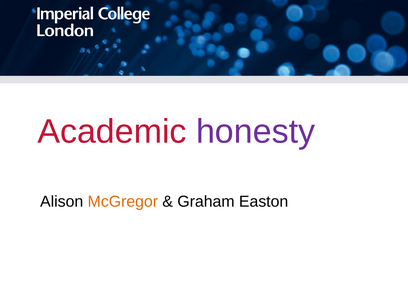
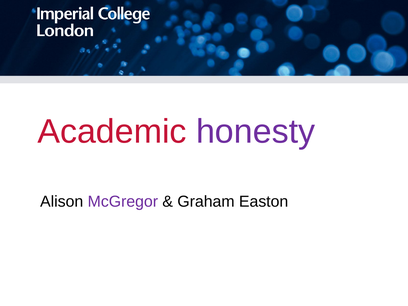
McGregor colour: orange -> purple (123, 202)
